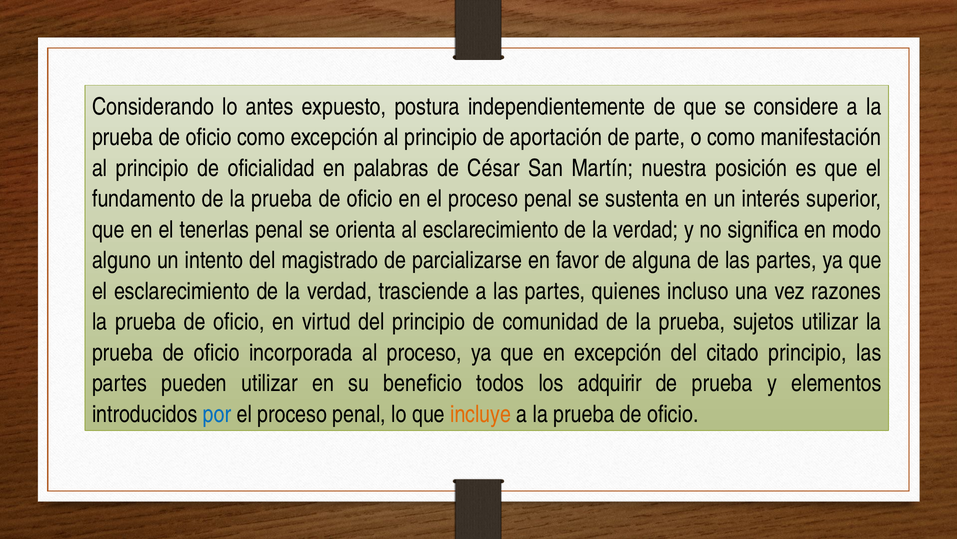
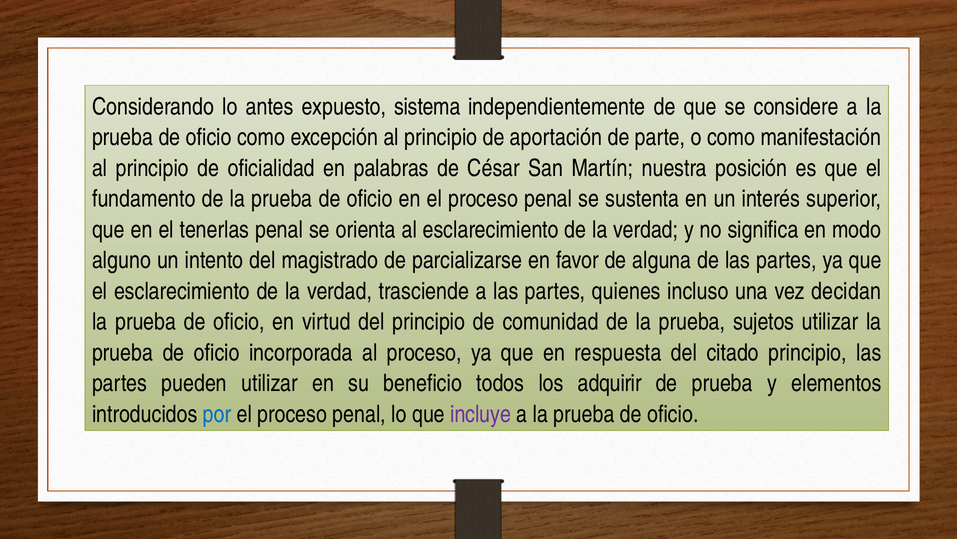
postura: postura -> sistema (427, 107)
razones: razones -> decidan (846, 291)
en excepción: excepción -> respuesta (618, 352)
incluye colour: orange -> purple (481, 414)
